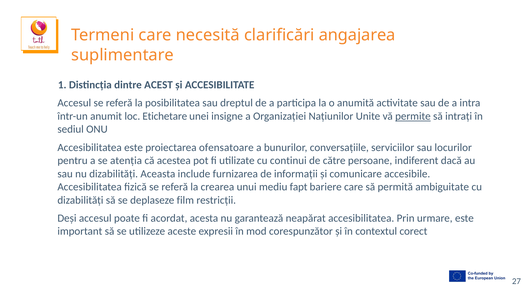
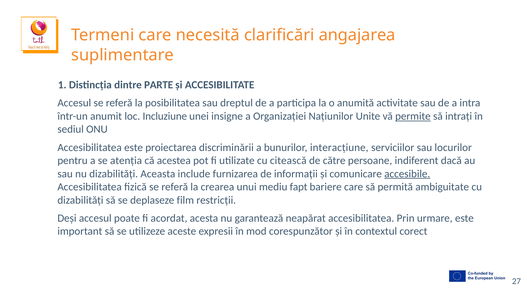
ACEST: ACEST -> PARTE (159, 85)
Etichetare: Etichetare -> Incluziune (165, 116)
ofensatoare: ofensatoare -> discriminării (226, 148)
conversațiile: conversațiile -> interacțiune (339, 148)
continui: continui -> citească (288, 161)
accesibile underline: none -> present (407, 174)
